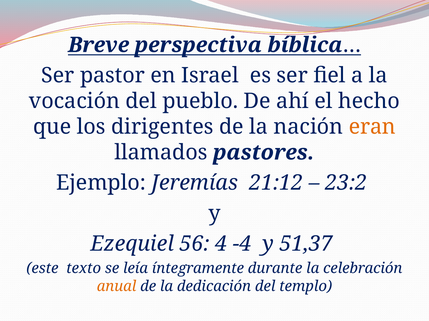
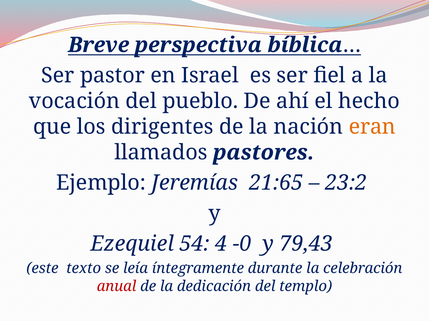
21:12: 21:12 -> 21:65 (276, 183)
56: 56 -> 54 (195, 244)
-4: -4 -> -0 (242, 244)
51,37: 51,37 -> 79,43 (306, 244)
anual colour: orange -> red (117, 287)
